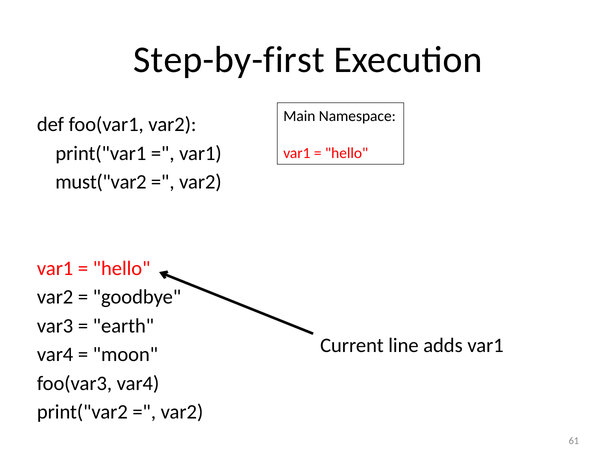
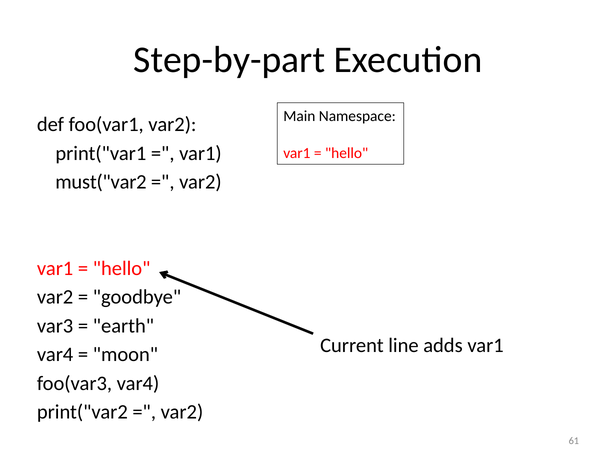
Step-by-first: Step-by-first -> Step-by-part (229, 60)
